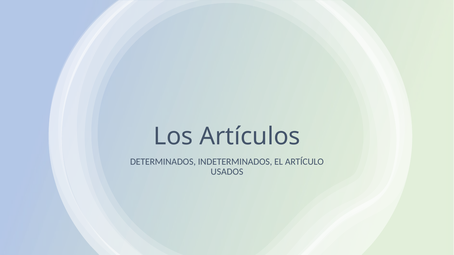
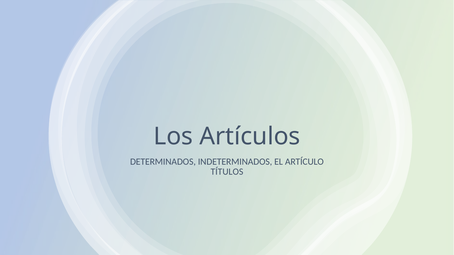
USADOS: USADOS -> TÍTULOS (227, 172)
